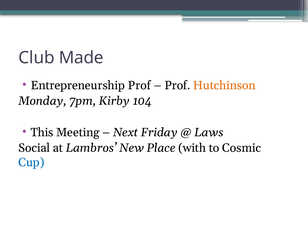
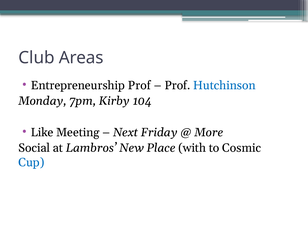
Made: Made -> Areas (81, 58)
Hutchinson colour: orange -> blue (224, 85)
This: This -> Like (42, 132)
Laws: Laws -> More (209, 132)
